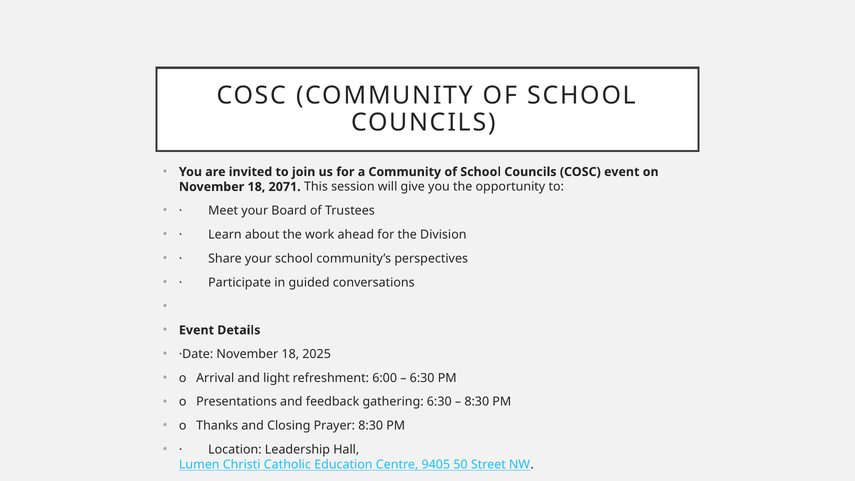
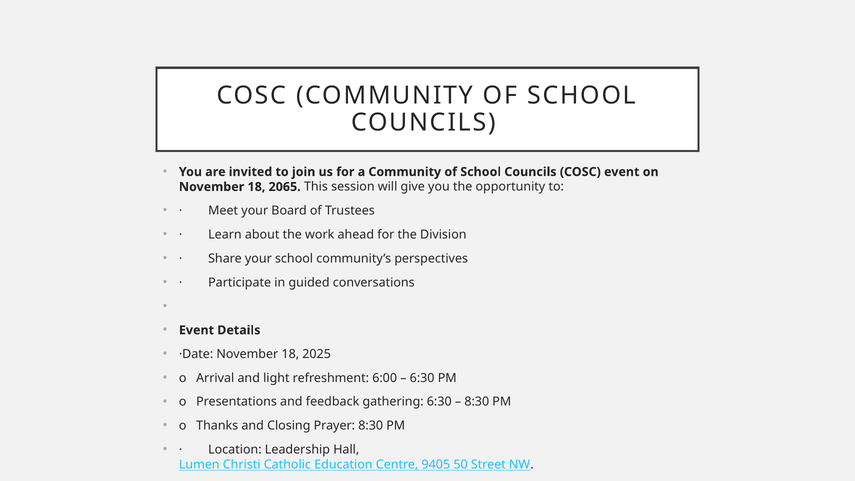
2071: 2071 -> 2065 (285, 187)
